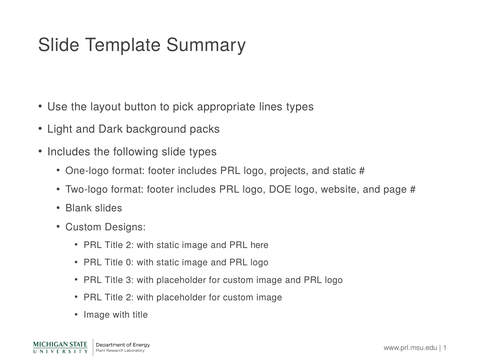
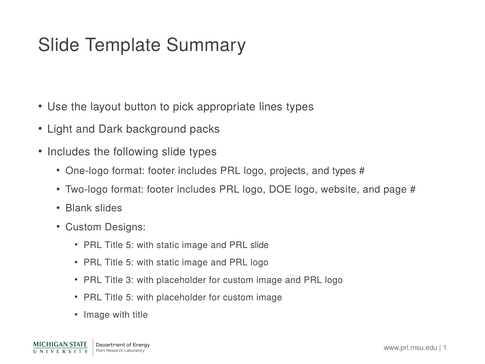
and static: static -> types (344, 171)
2: 2 -> 5 (130, 245)
PRL here: here -> slide (260, 245)
0: 0 -> 5 (130, 262)
2: 2 -> 5 (130, 297)
